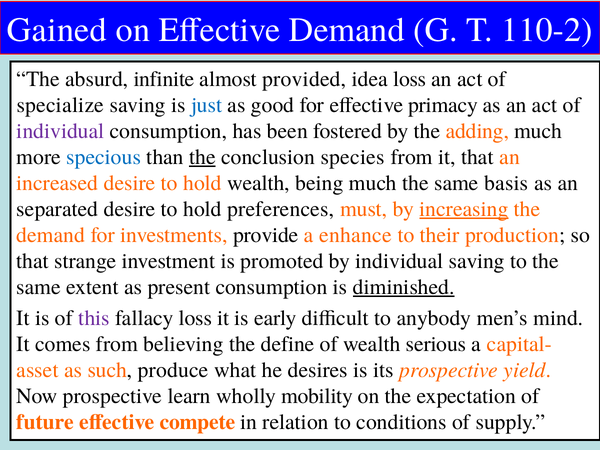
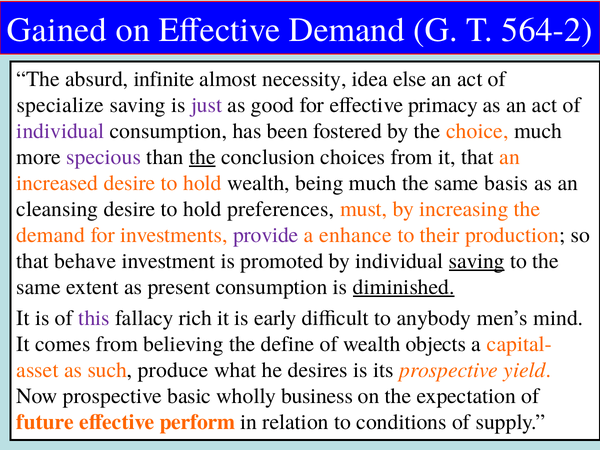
110-2: 110-2 -> 564-2 (547, 30)
provided: provided -> necessity (304, 79)
idea loss: loss -> else (410, 79)
just colour: blue -> purple (207, 105)
adding: adding -> choice (477, 131)
specious colour: blue -> purple (104, 157)
species: species -> choices (353, 157)
separated: separated -> cleansing (57, 209)
increasing underline: present -> none (464, 209)
provide colour: black -> purple (266, 235)
strange: strange -> behave (85, 261)
saving underline: none -> present (477, 261)
fallacy loss: loss -> rich (195, 318)
serious: serious -> objects (436, 344)
learn: learn -> basic (189, 396)
mobility: mobility -> business (317, 396)
compete: compete -> perform (197, 422)
